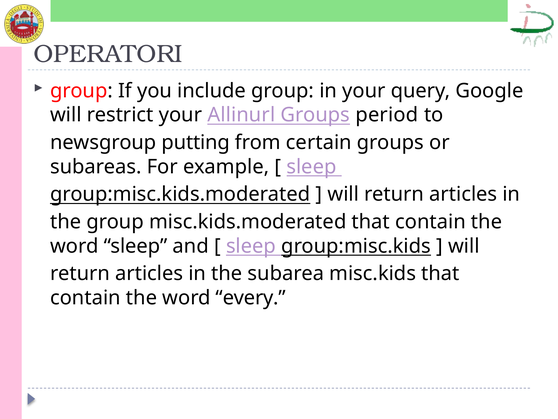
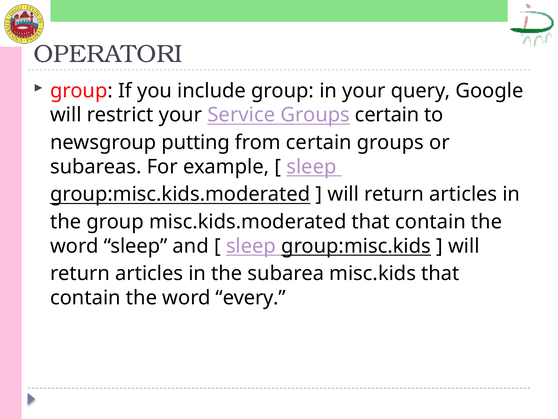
Allinurl: Allinurl -> Service (241, 115)
Groups period: period -> certain (387, 115)
